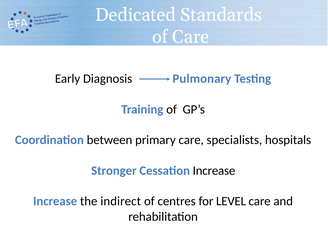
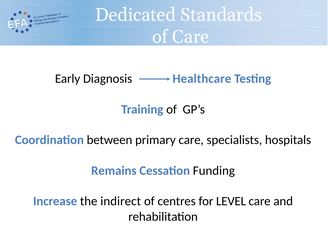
Pulmonary: Pulmonary -> Healthcare (202, 79)
Stronger: Stronger -> Remains (114, 171)
Cessation Increase: Increase -> Funding (214, 171)
